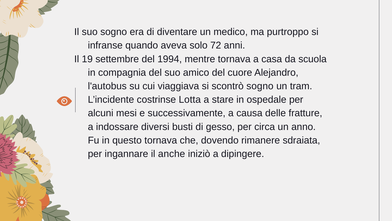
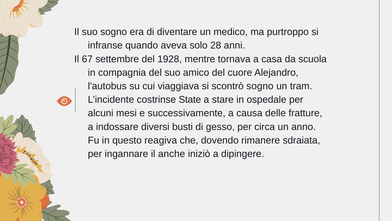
72: 72 -> 28 (216, 45)
19: 19 -> 67 (87, 59)
1994: 1994 -> 1928 (170, 59)
Lotta: Lotta -> State (190, 99)
questo tornava: tornava -> reagiva (161, 140)
